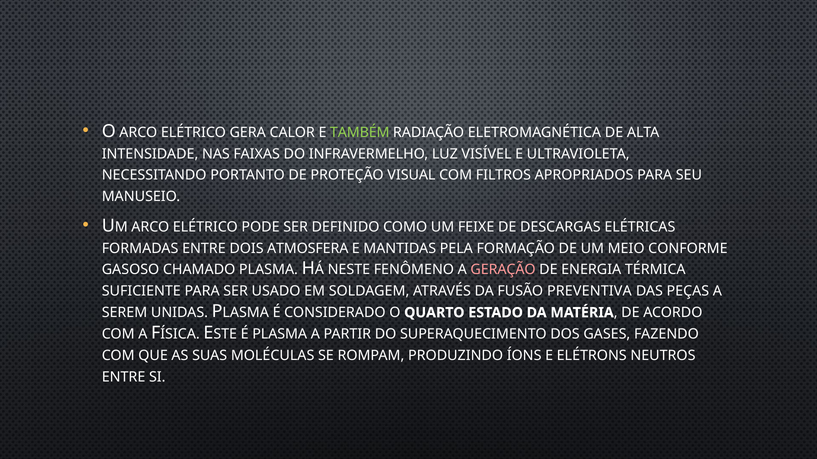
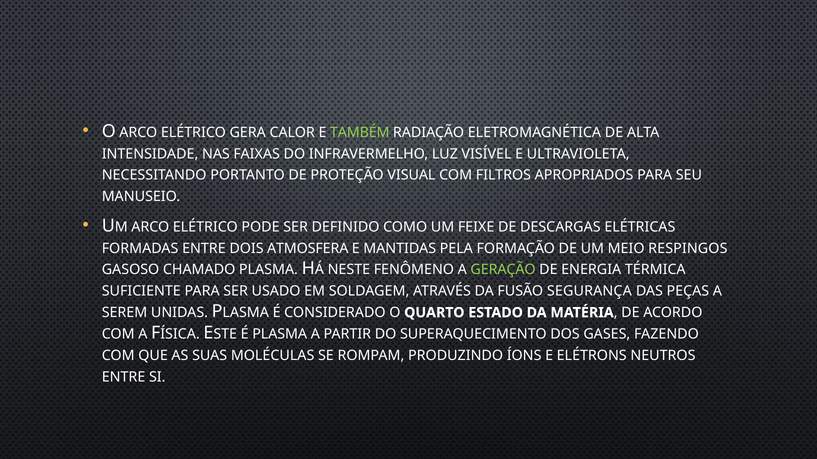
CONFORME: CONFORME -> RESPINGOS (688, 249)
GERAÇÃO colour: pink -> light green (503, 270)
PREVENTIVA: PREVENTIVA -> SEGURANÇA (589, 292)
